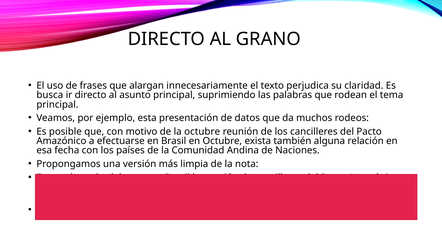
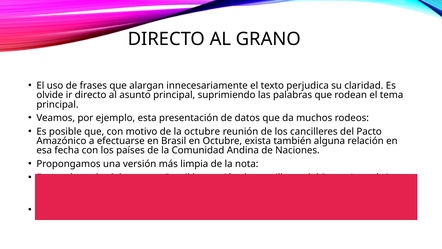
busca: busca -> olvide (50, 95)
